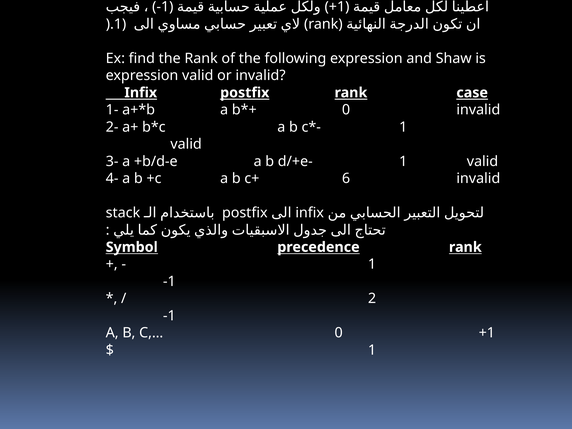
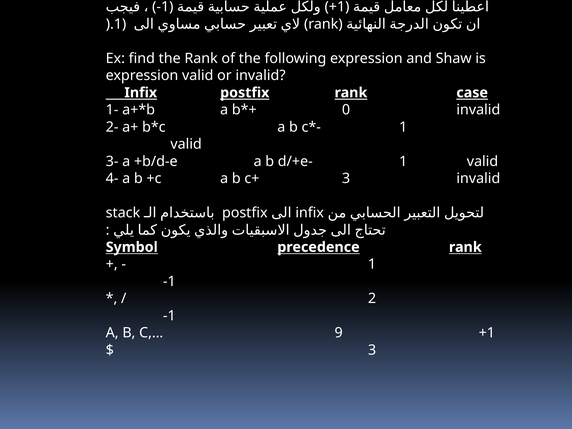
c+ 6: 6 -> 3 (346, 178)
C,… 0: 0 -> 9 (339, 333)
1: 1 -> 3 (372, 350)
